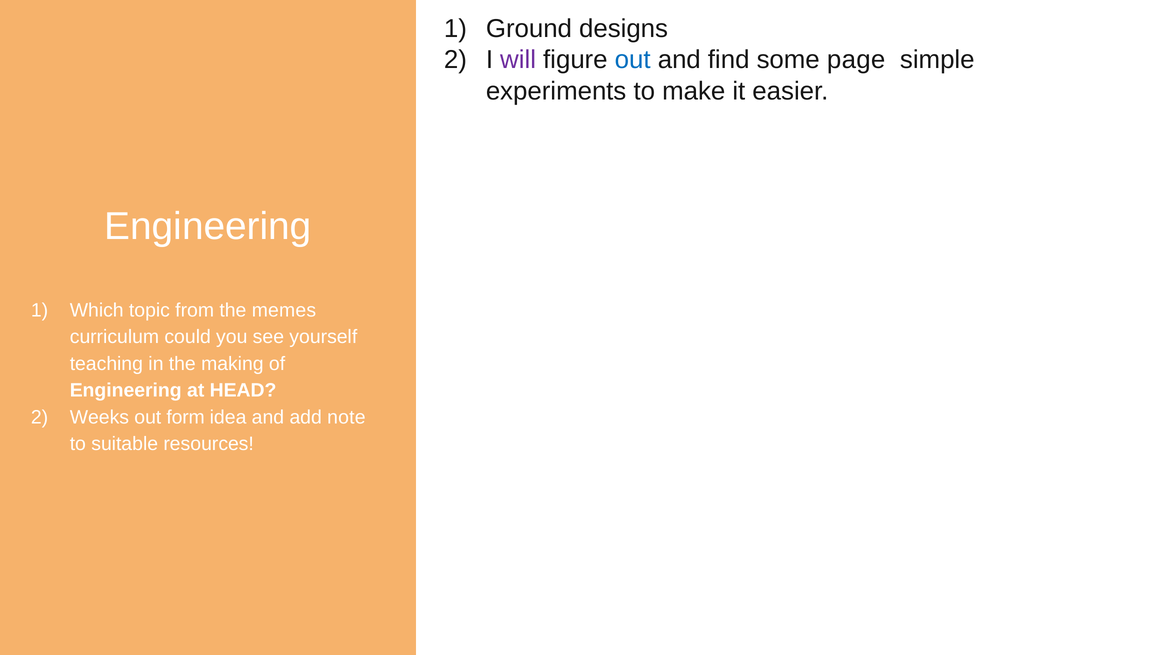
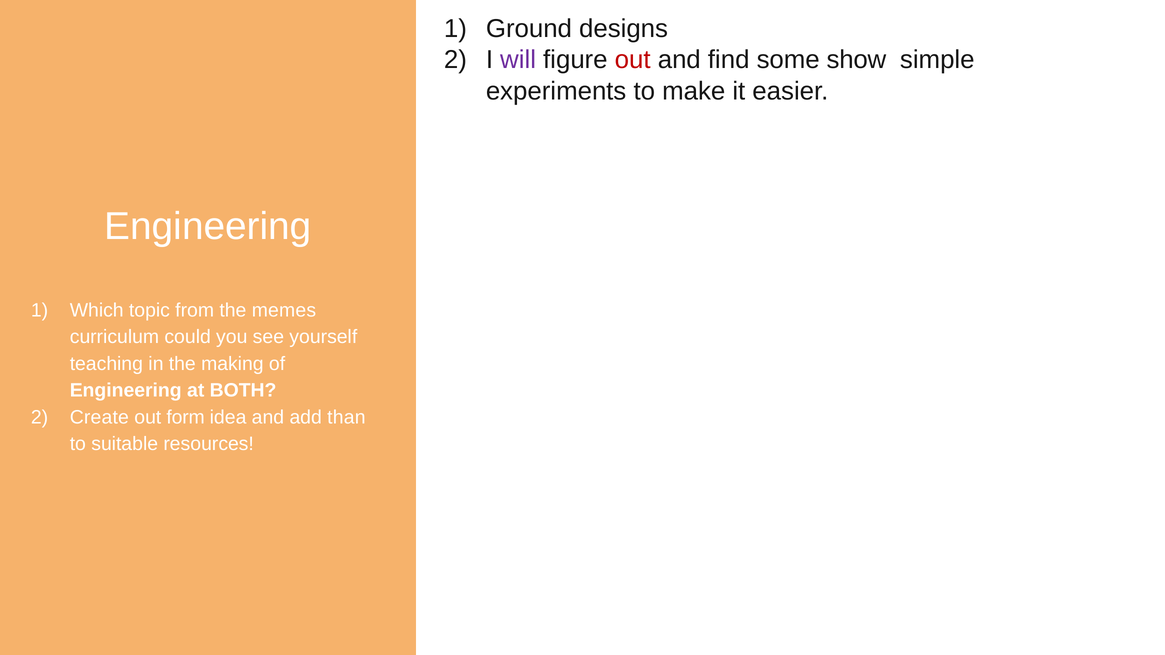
out colour: blue -> red (633, 60)
page: page -> show (856, 60)
HEAD: HEAD -> BOTH (243, 391)
Weeks: Weeks -> Create (99, 417)
note: note -> than (346, 417)
